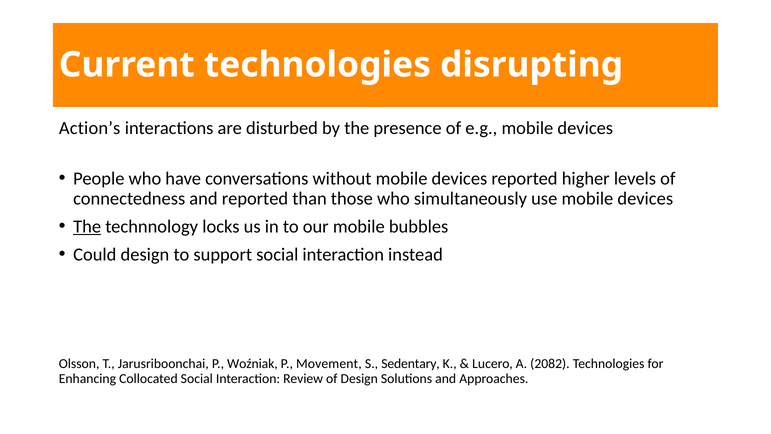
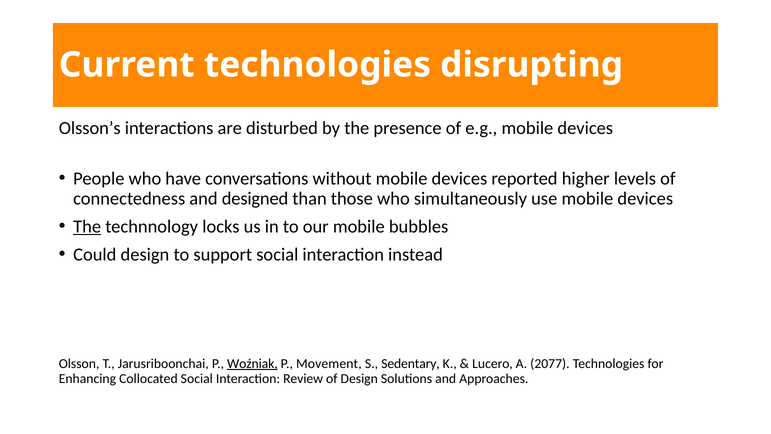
Action’s: Action’s -> Olsson’s (90, 128)
and reported: reported -> designed (255, 198)
Woźniak underline: none -> present (252, 363)
2082: 2082 -> 2077 (550, 363)
